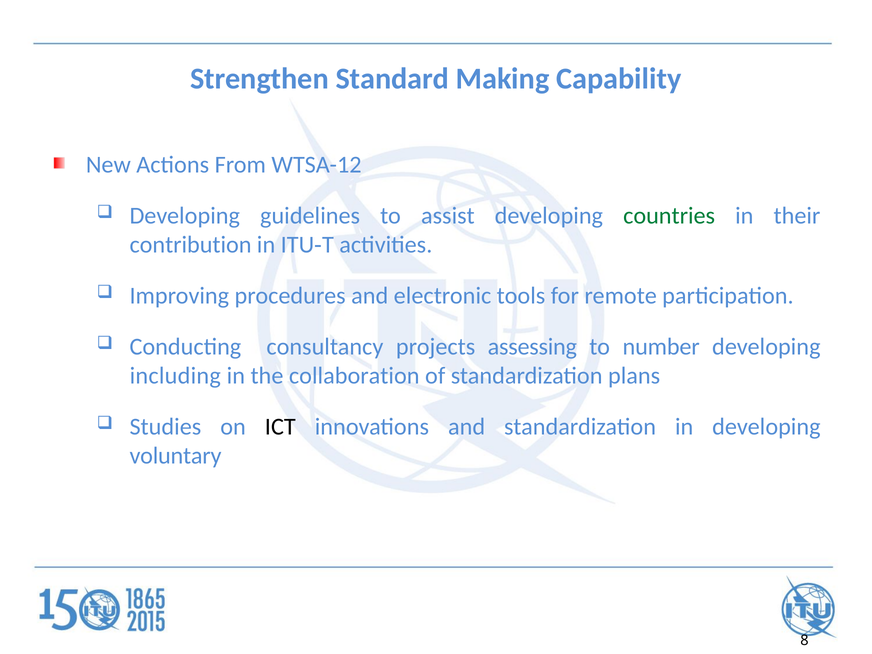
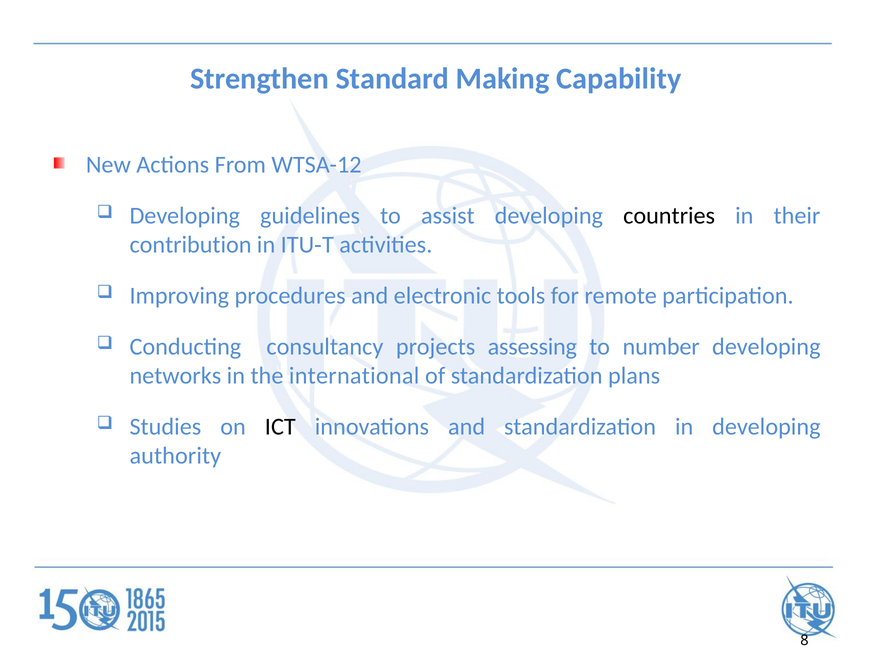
countries colour: green -> black (669, 216)
including: including -> networks (175, 376)
collaboration: collaboration -> international (354, 376)
voluntary: voluntary -> authority (175, 456)
